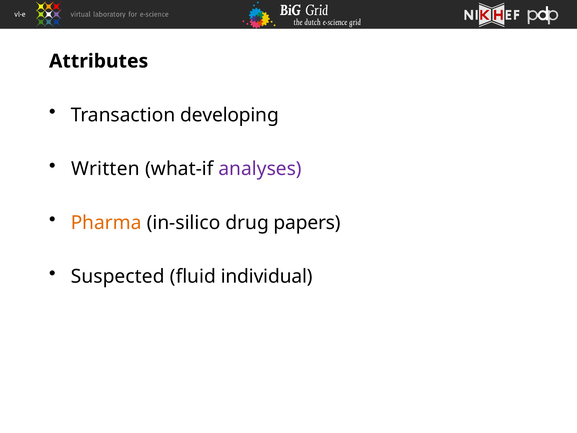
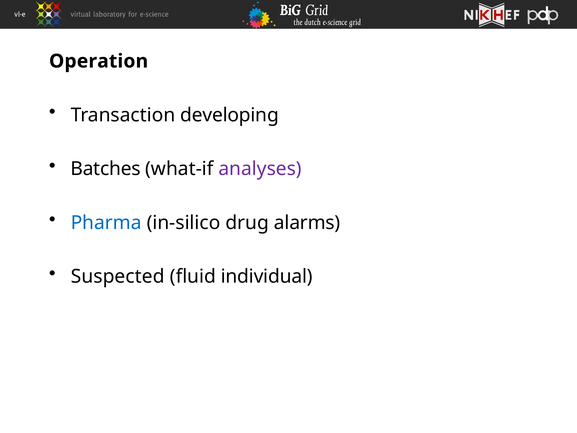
Attributes: Attributes -> Operation (99, 61)
Written: Written -> Batches (106, 169)
Pharma colour: orange -> blue (106, 223)
papers: papers -> alarms (307, 223)
